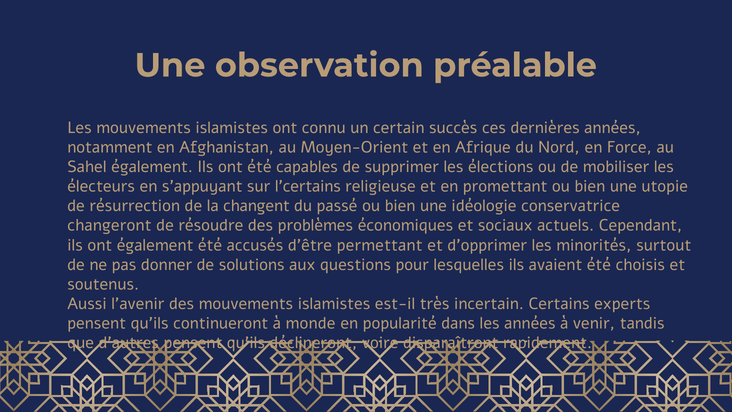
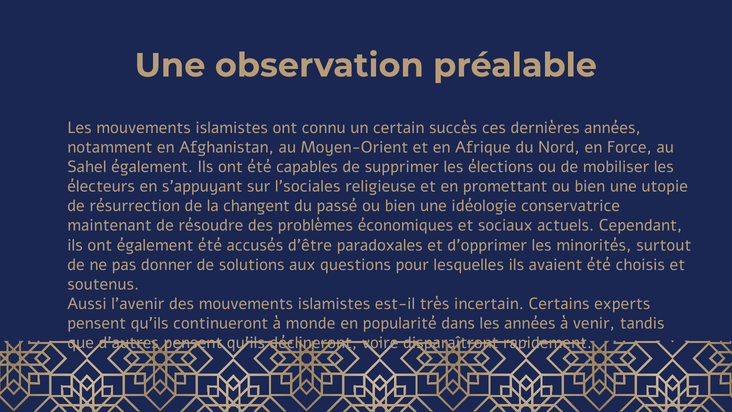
l'certains: l'certains -> l'sociales (308, 186)
changeront: changeront -> maintenant (109, 226)
permettant: permettant -> paradoxales (380, 245)
